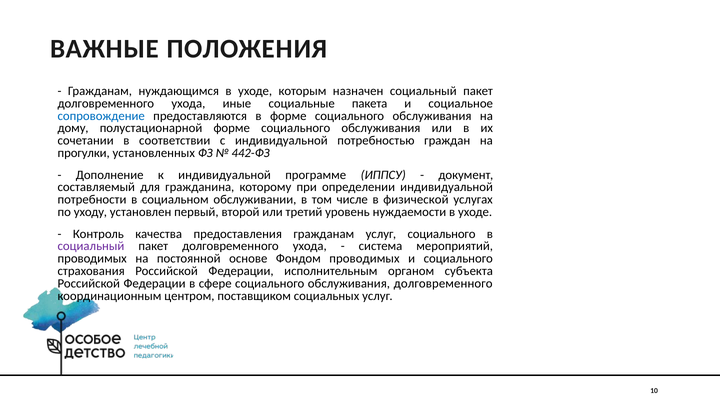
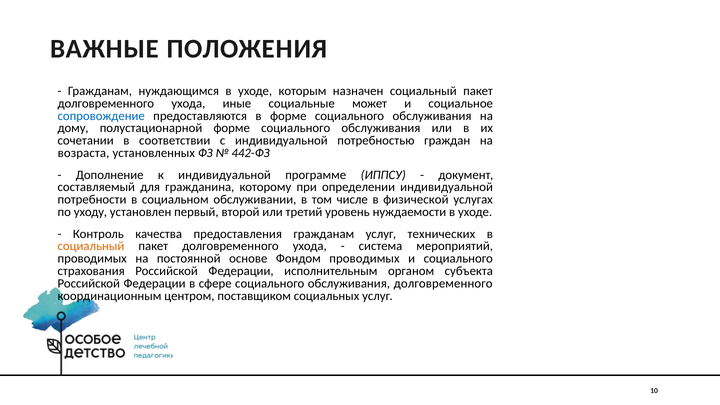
пакета: пакета -> может (370, 103)
прогулки: прогулки -> возраста (84, 153)
услуг социального: социального -> технических (441, 234)
социальный colour: purple -> orange (91, 246)
